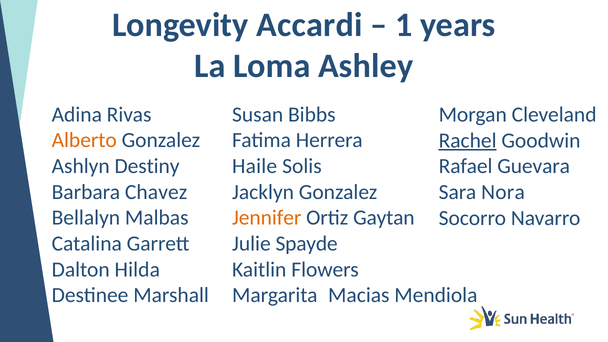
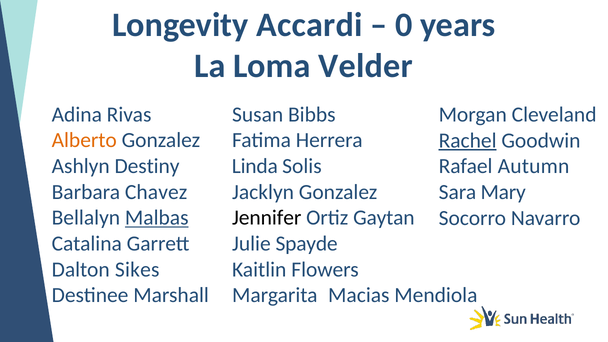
1: 1 -> 0 (404, 25)
Ashley: Ashley -> Velder (366, 66)
Haile: Haile -> Linda (255, 166)
Guevara: Guevara -> Autumn (534, 166)
Nora: Nora -> Mary (503, 192)
Malbas underline: none -> present (157, 218)
Jennifer colour: orange -> black (267, 218)
Hilda: Hilda -> Sikes (137, 270)
